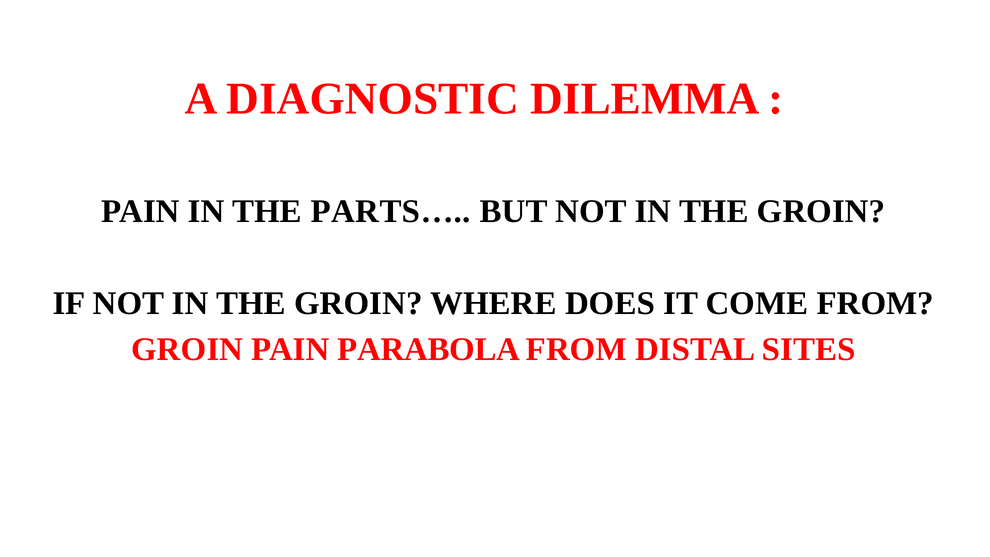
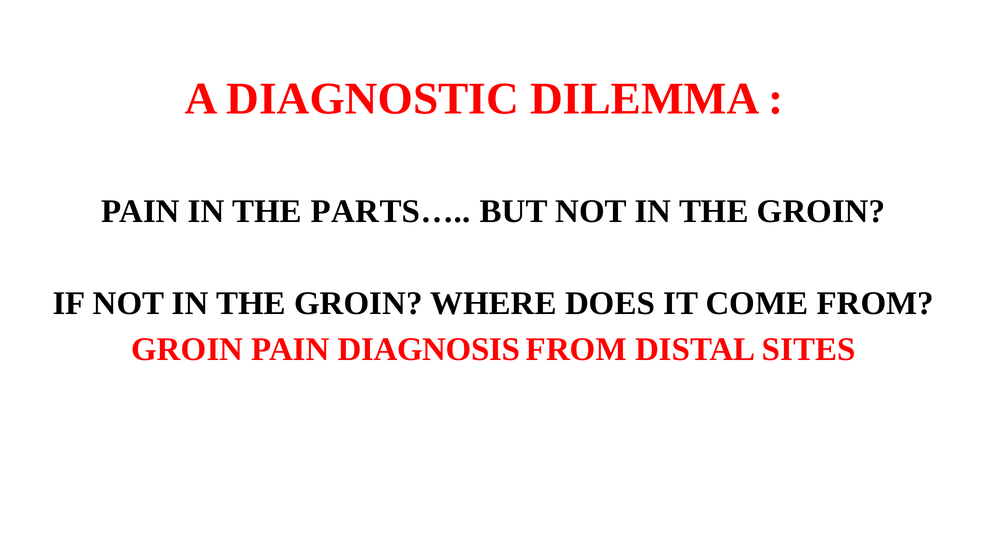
PARABOLA: PARABOLA -> DIAGNOSIS (429, 349)
